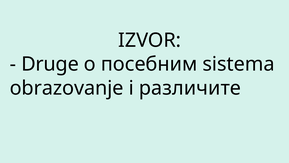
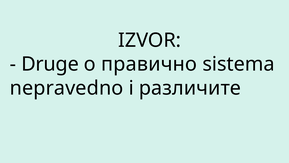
посебним: посебним -> правично (149, 64)
obrazovanje: obrazovanje -> nepravedno (67, 88)
